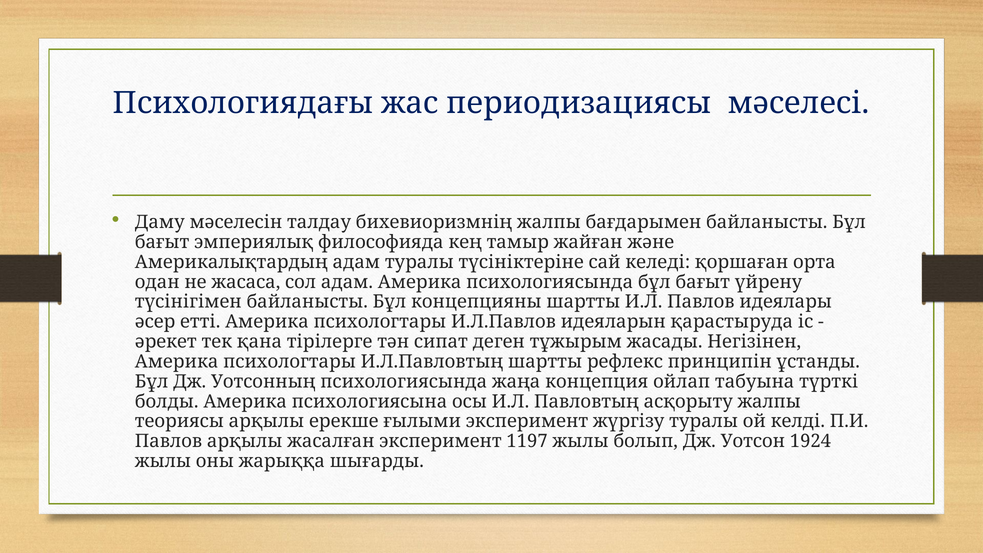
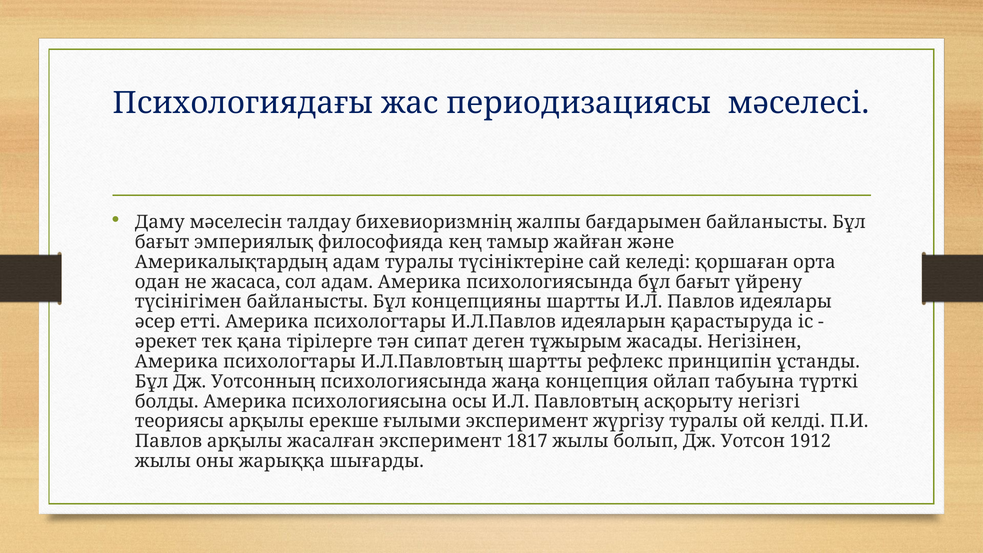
асқорыту жалпы: жалпы -> негізгі (769, 401)
1197: 1197 -> 1817 (527, 441)
1924: 1924 -> 1912 (810, 441)
